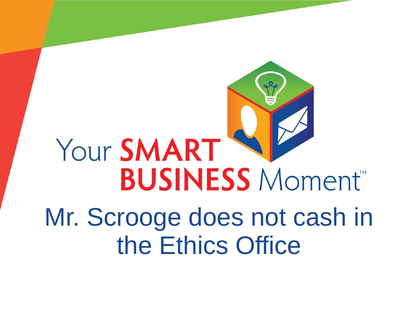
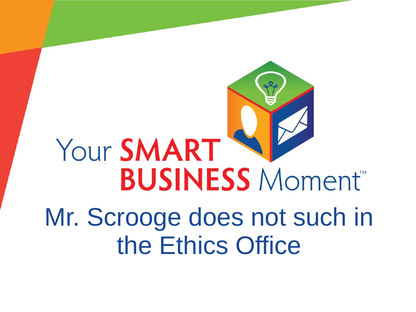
cash: cash -> such (320, 217)
